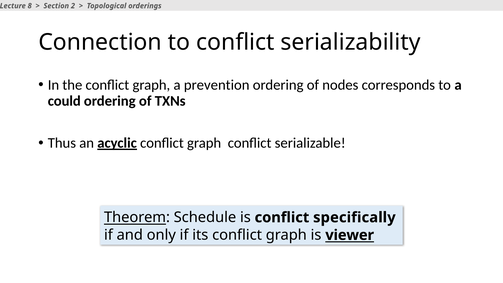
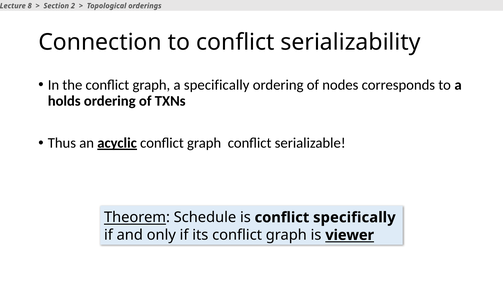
a prevention: prevention -> specifically (217, 85)
could: could -> holds (64, 101)
